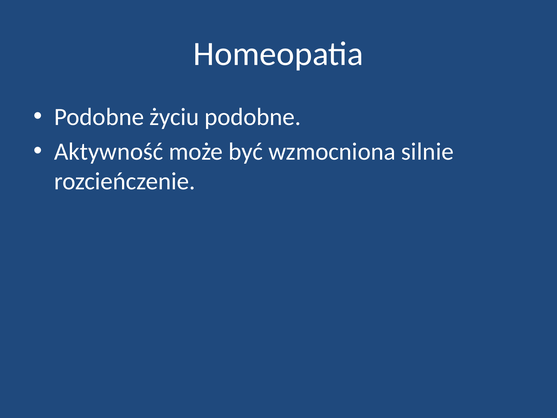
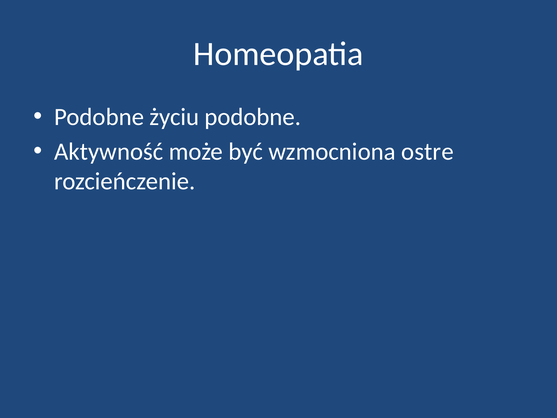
silnie: silnie -> ostre (427, 152)
